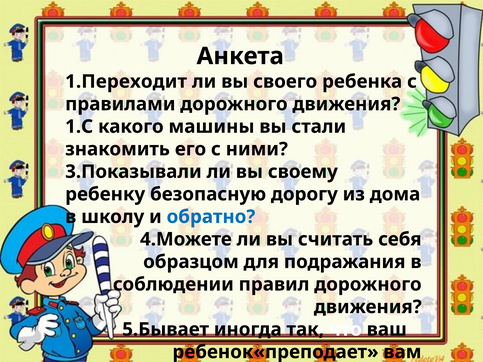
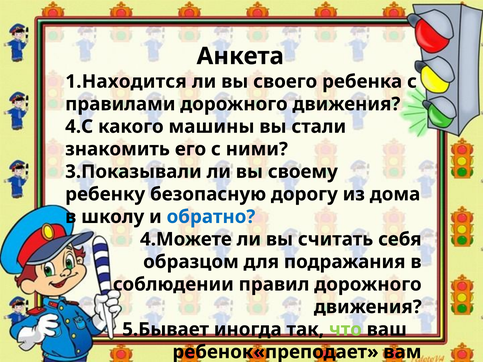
1.Переходит: 1.Переходит -> 1.Находится (126, 82)
1.С: 1.С -> 4.С (79, 127)
что colour: white -> light green (345, 330)
